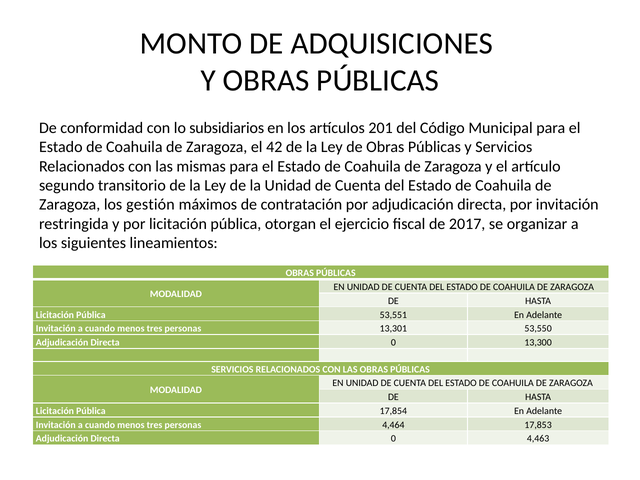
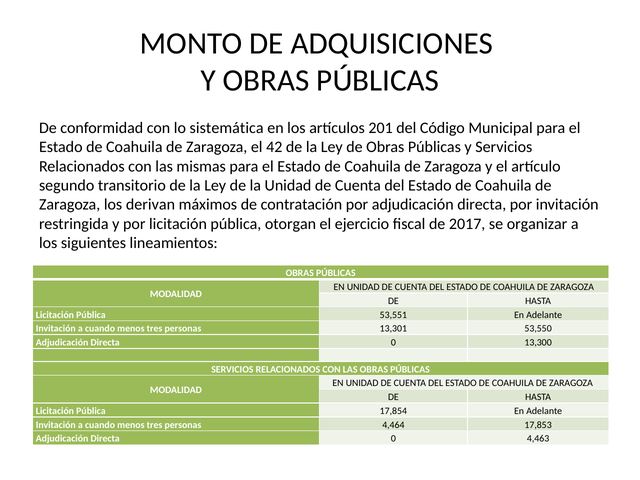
subsidiarios: subsidiarios -> sistemática (227, 128)
gestión: gestión -> derivan (151, 205)
